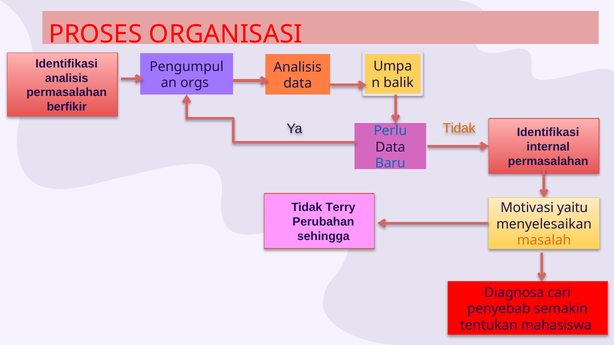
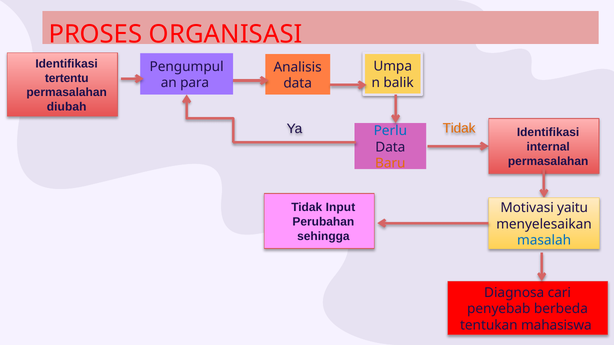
analisis: analisis -> tertentu (67, 78)
orgs: orgs -> para (195, 83)
berfikir: berfikir -> diubah (67, 107)
Baru colour: blue -> orange (390, 164)
Terry: Terry -> Input (340, 208)
masalah colour: orange -> blue (544, 241)
semakin: semakin -> berbeda (561, 309)
